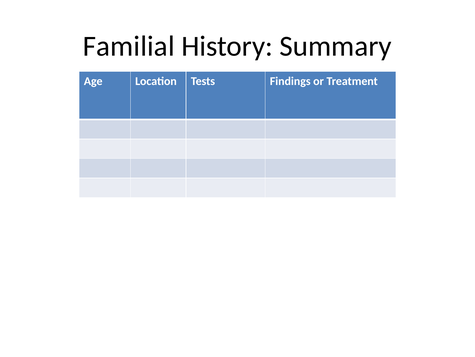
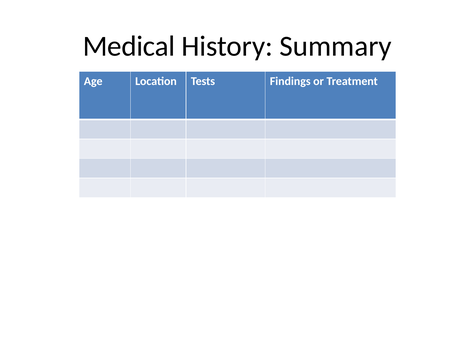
Familial: Familial -> Medical (129, 46)
